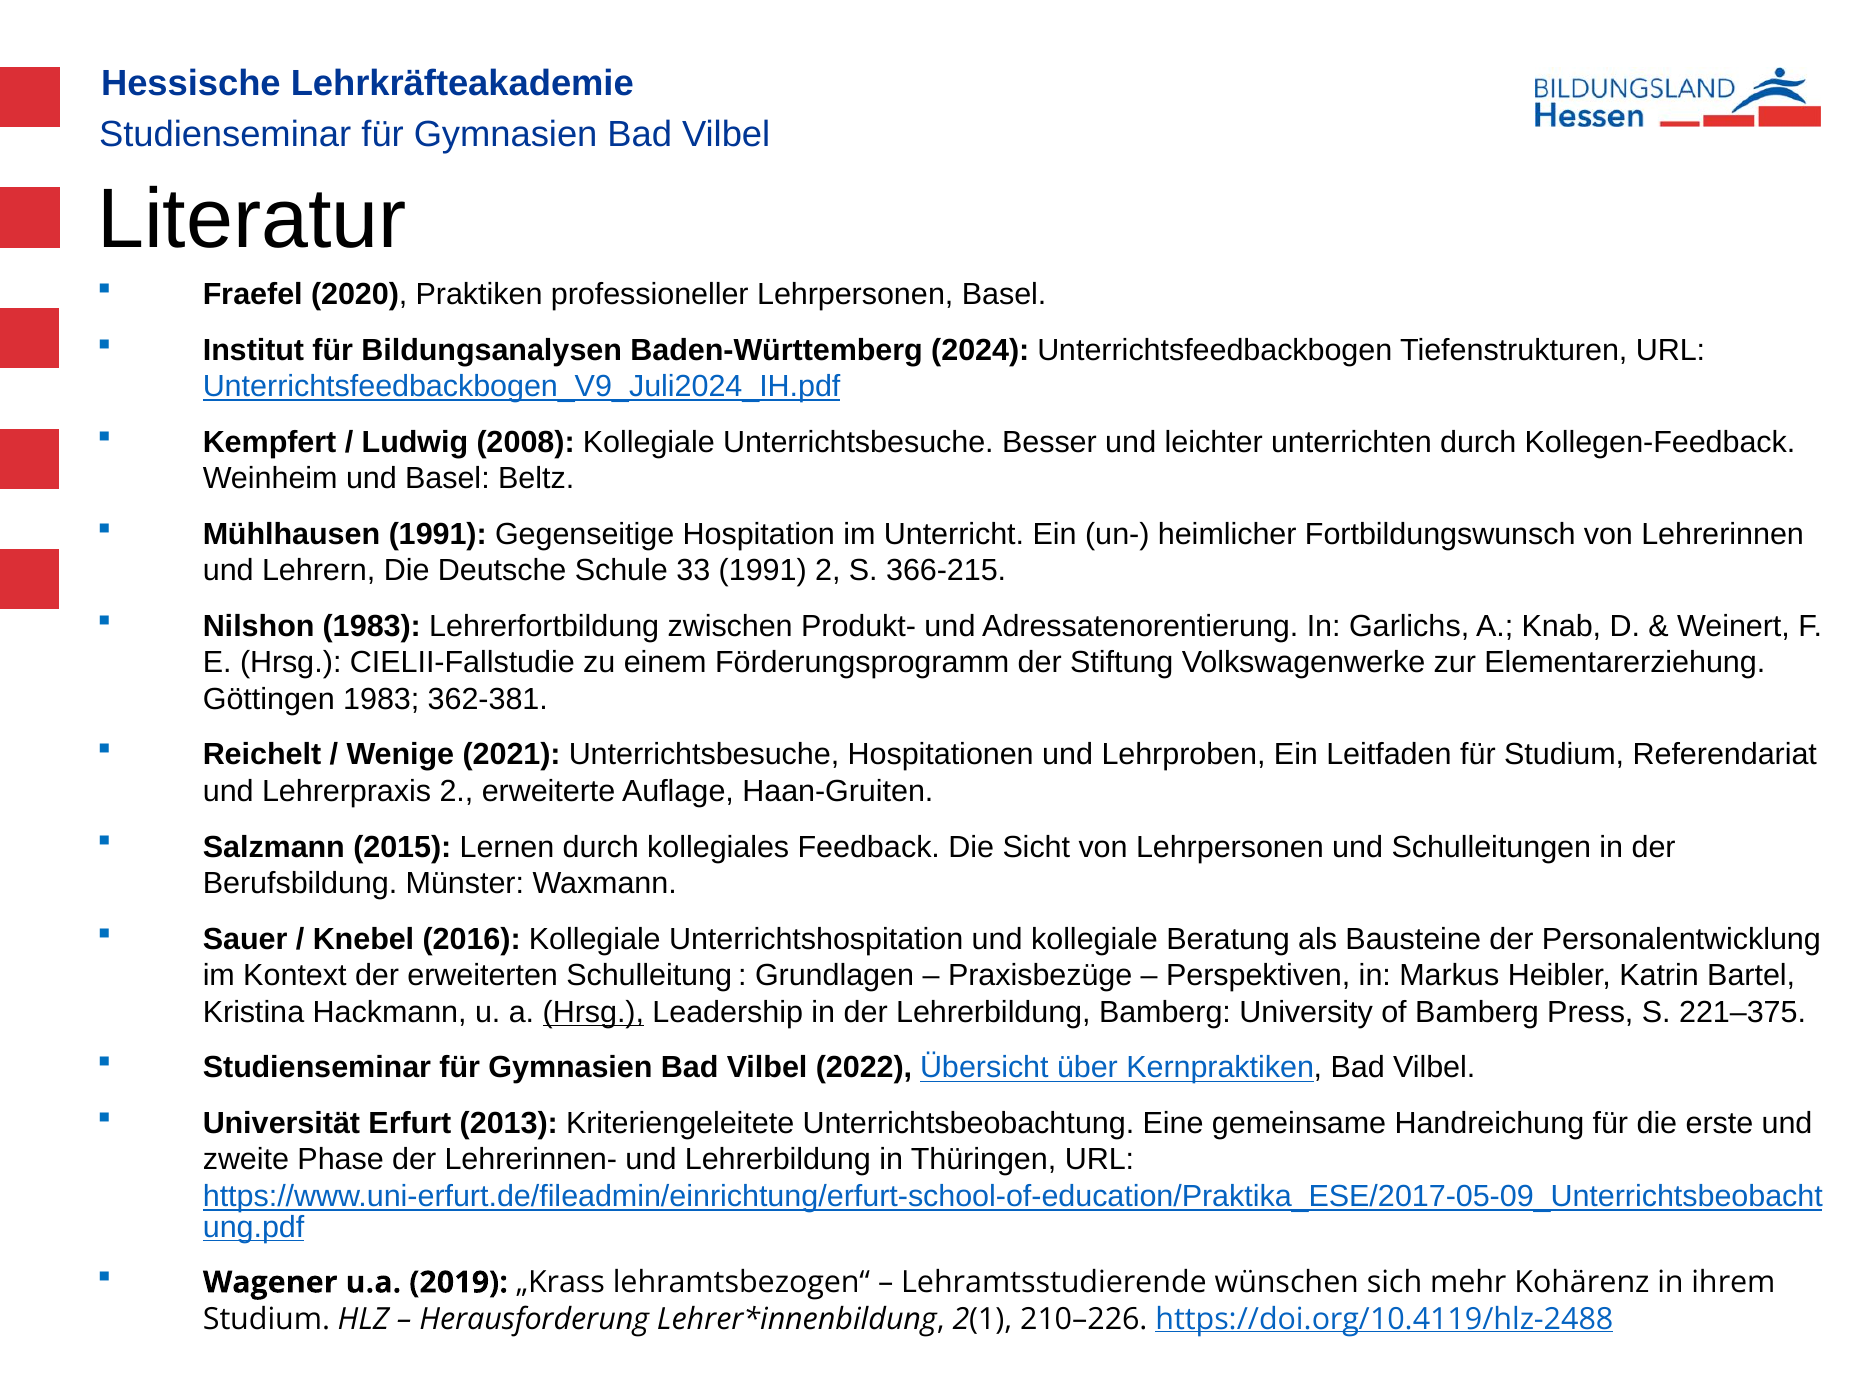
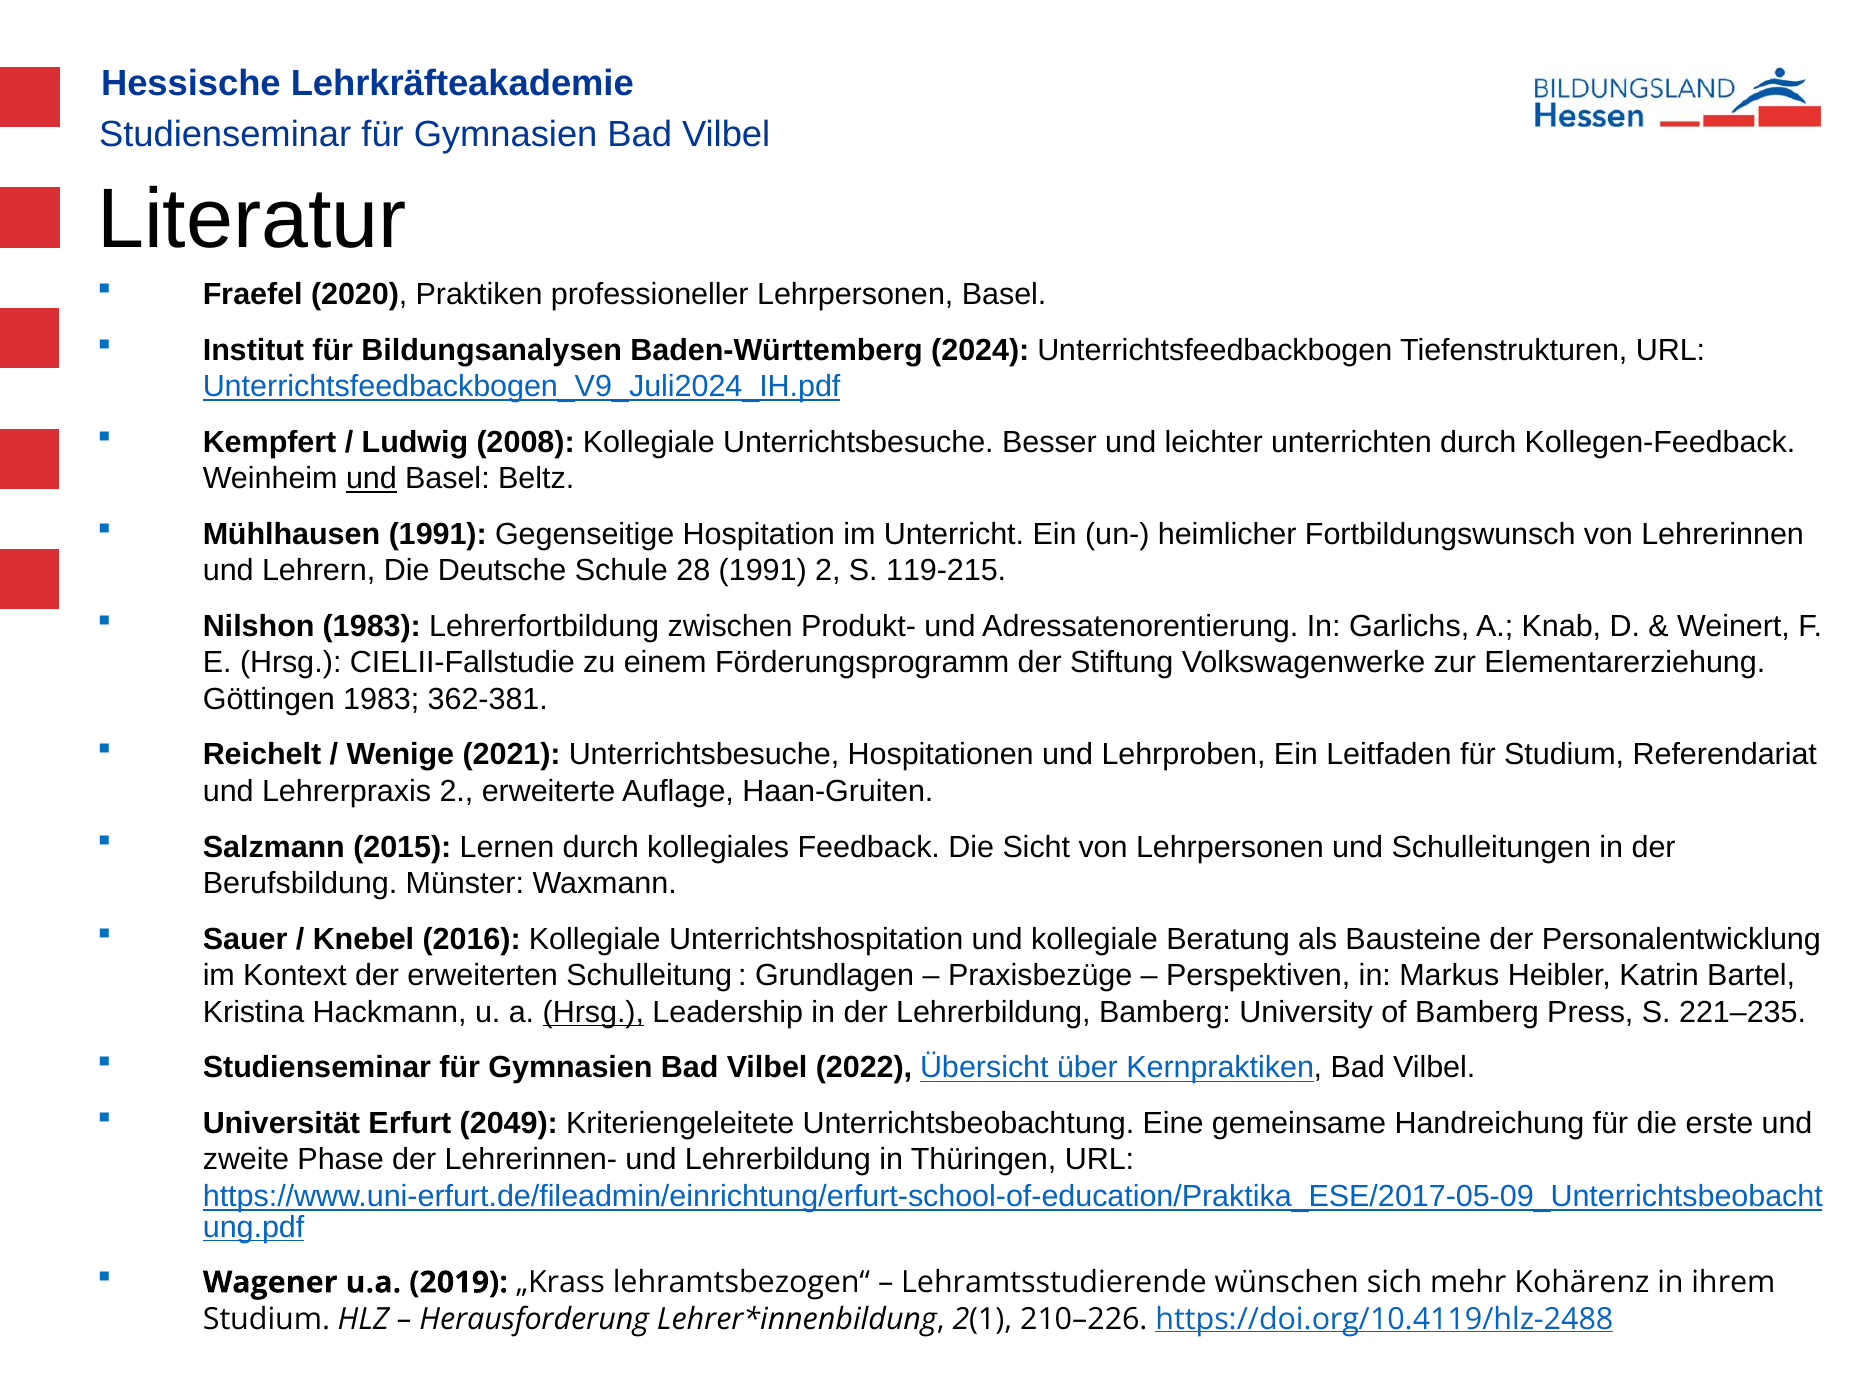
und underline: none -> present (371, 479)
33: 33 -> 28 (693, 571)
366-215: 366-215 -> 119-215 (946, 571)
221–375: 221–375 -> 221–235 (1743, 1013)
2013: 2013 -> 2049 (509, 1123)
